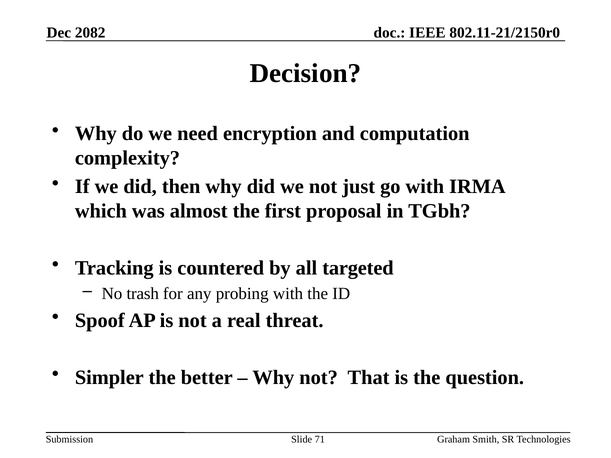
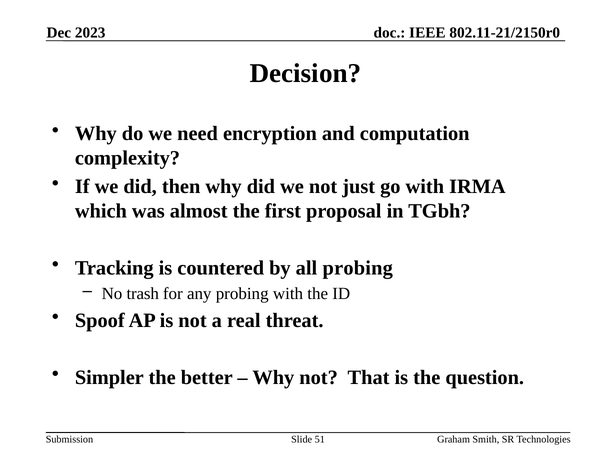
2082: 2082 -> 2023 (90, 33)
all targeted: targeted -> probing (358, 268)
71: 71 -> 51 (320, 439)
